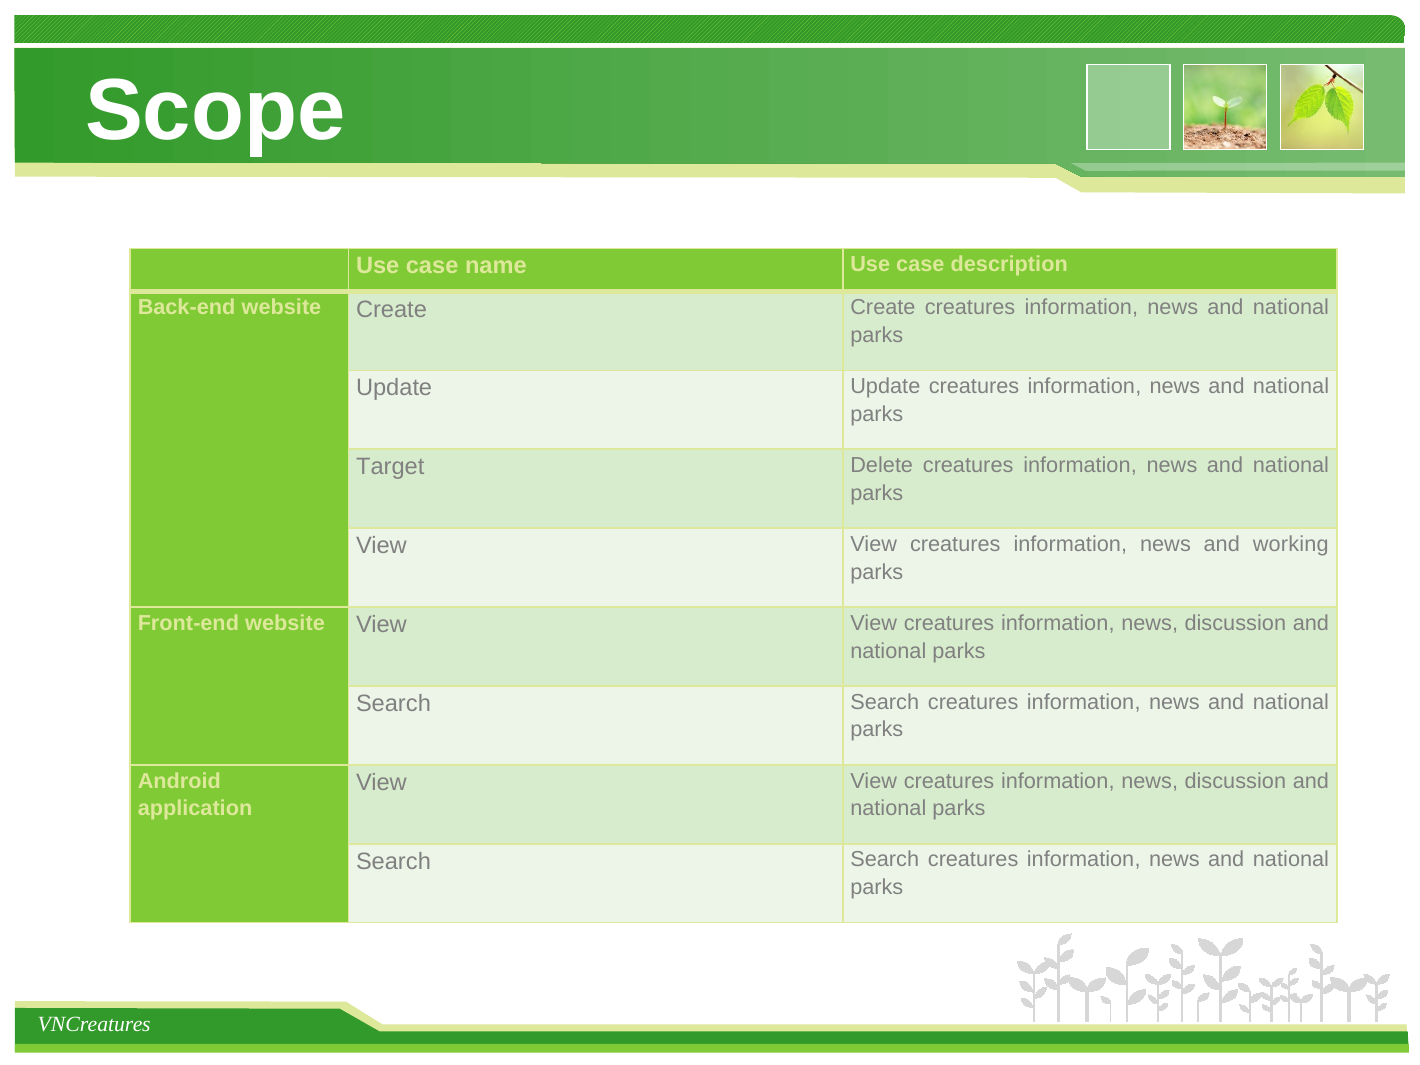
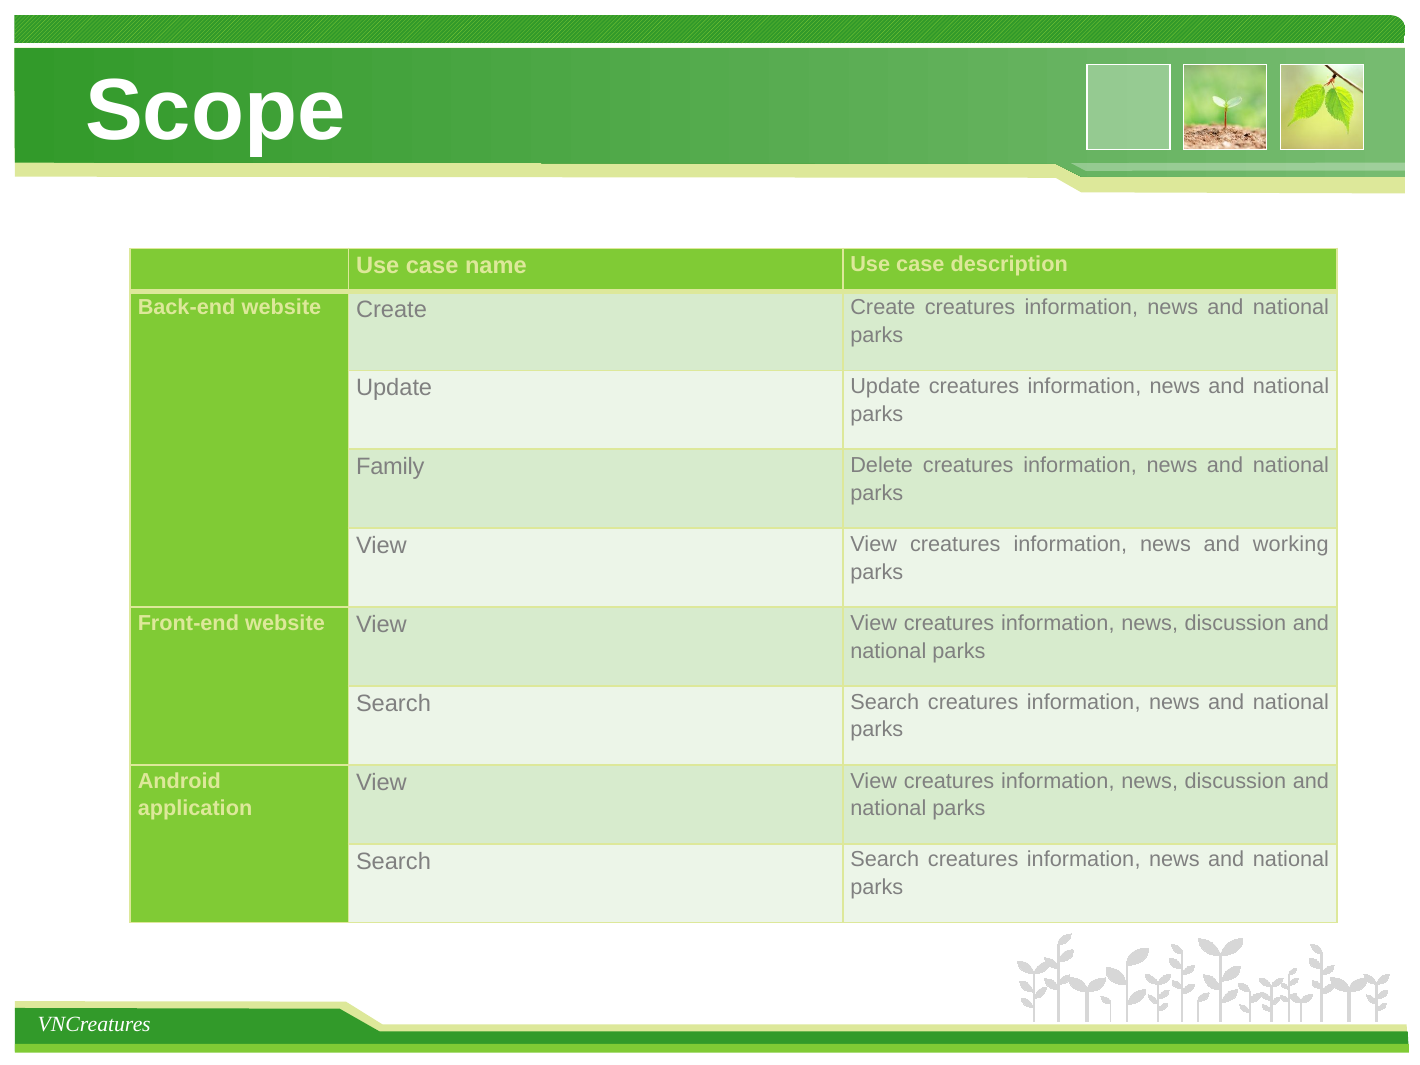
Target: Target -> Family (390, 467)
